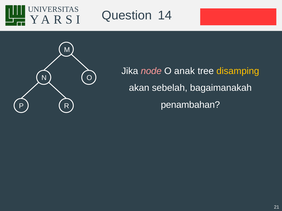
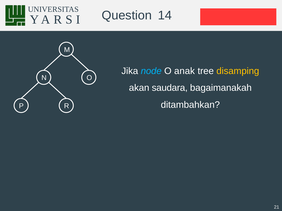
node colour: pink -> light blue (151, 71)
sebelah: sebelah -> saudara (170, 88)
penambahan: penambahan -> ditambahkan (190, 105)
